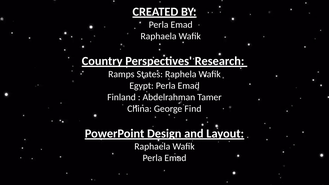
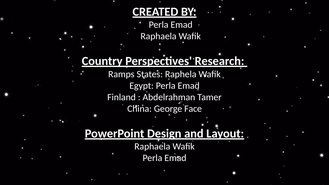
Find: Find -> Face (193, 109)
